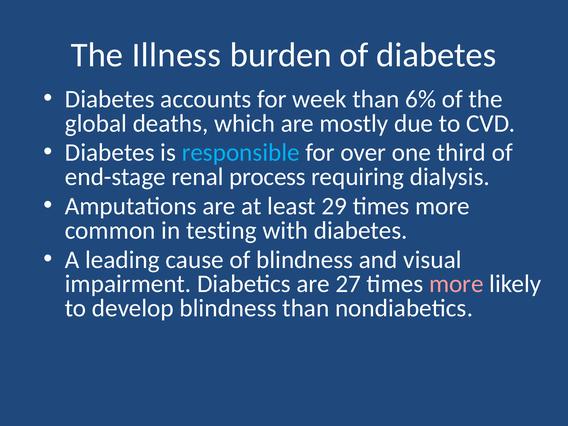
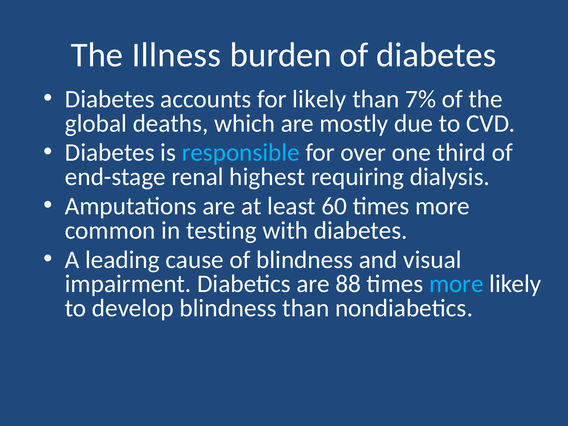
for week: week -> likely (319, 99)
6%: 6% -> 7% (421, 99)
process: process -> highest (267, 177)
29: 29 -> 60 (334, 206)
27: 27 -> 88 (348, 284)
more colour: pink -> light blue (456, 284)
